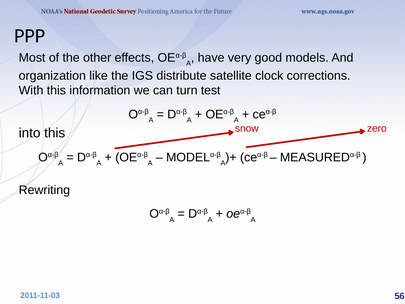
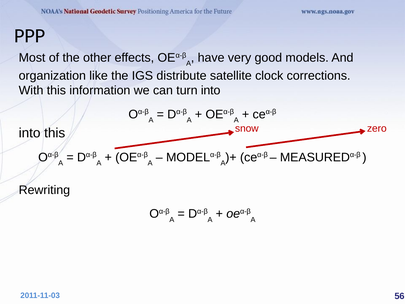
turn test: test -> into (211, 90)
